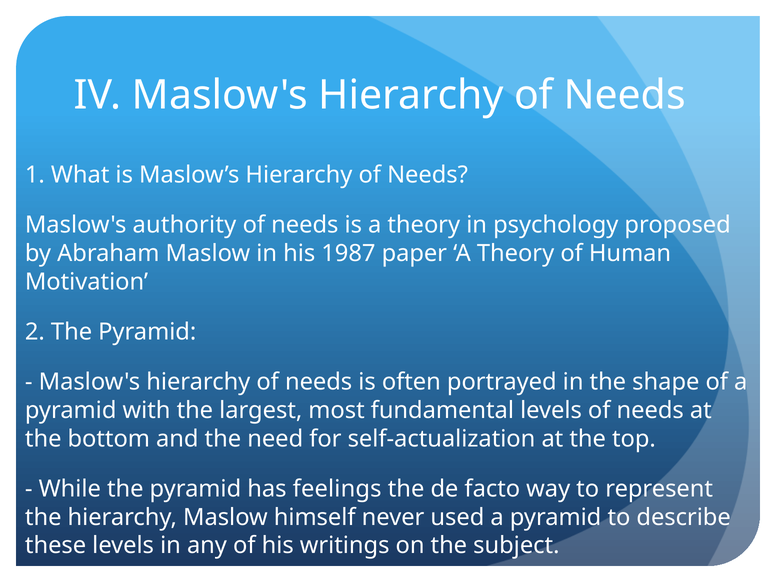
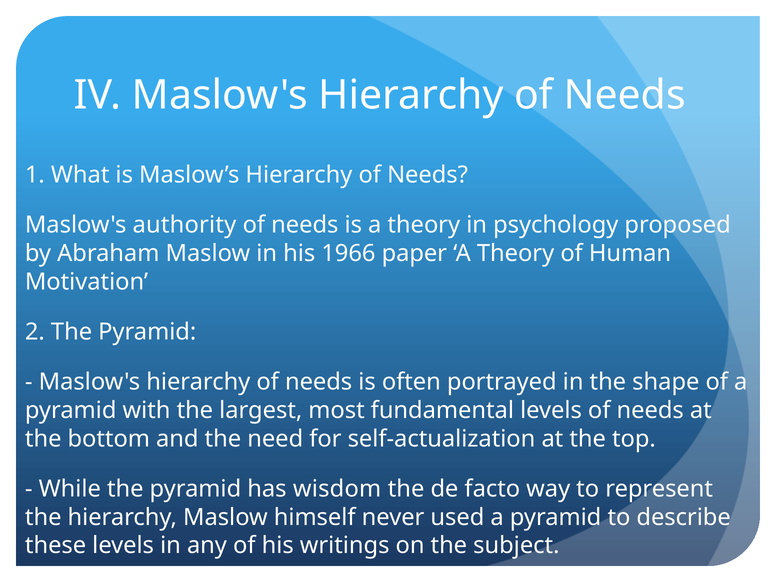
1987: 1987 -> 1966 (348, 253)
feelings: feelings -> wisdom (337, 489)
